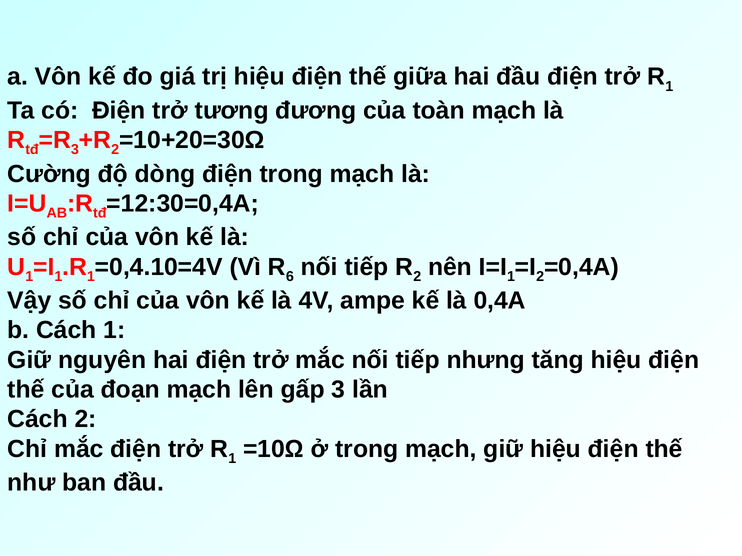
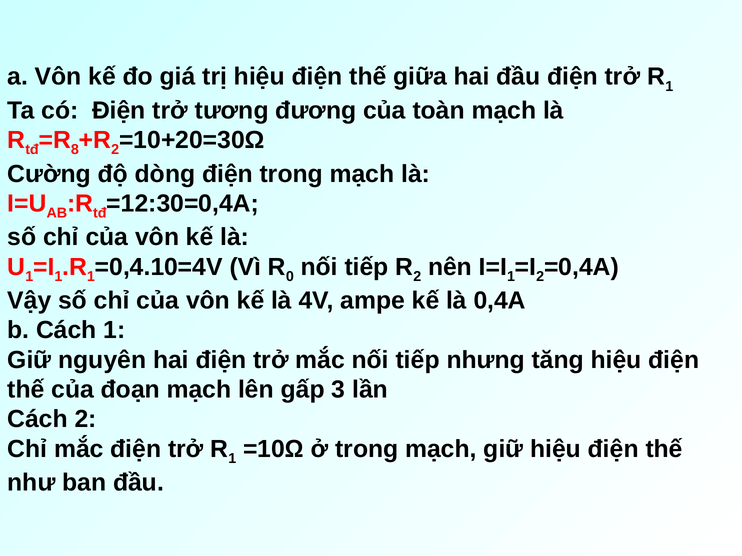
3: 3 -> 8 (75, 150)
6: 6 -> 0 (290, 277)
